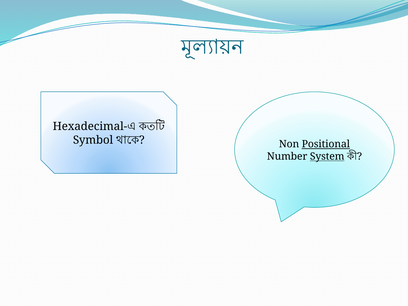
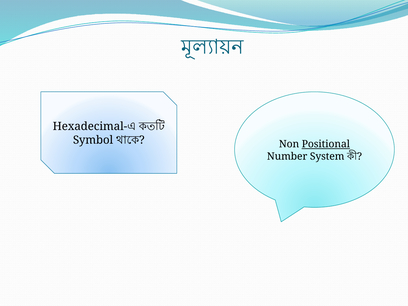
System underline: present -> none (327, 156)
